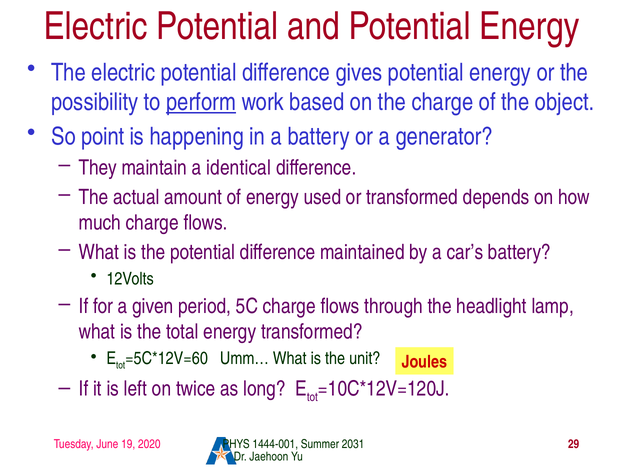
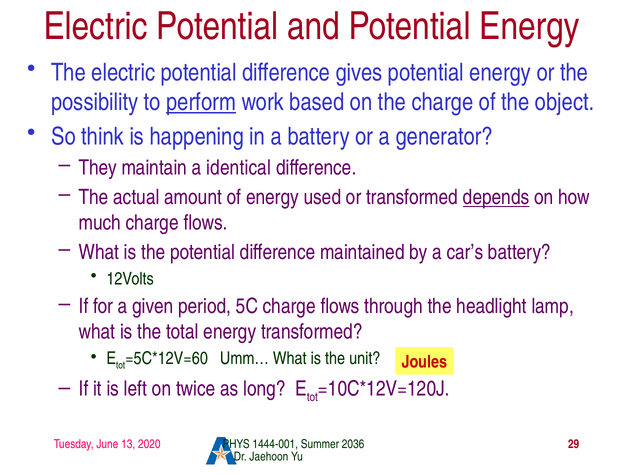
point: point -> think (103, 136)
depends underline: none -> present (496, 197)
19: 19 -> 13 (128, 444)
2031: 2031 -> 2036 (353, 444)
